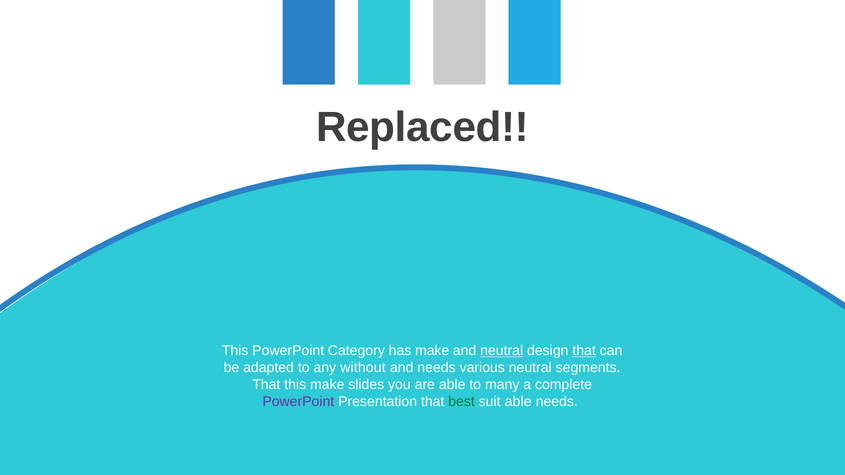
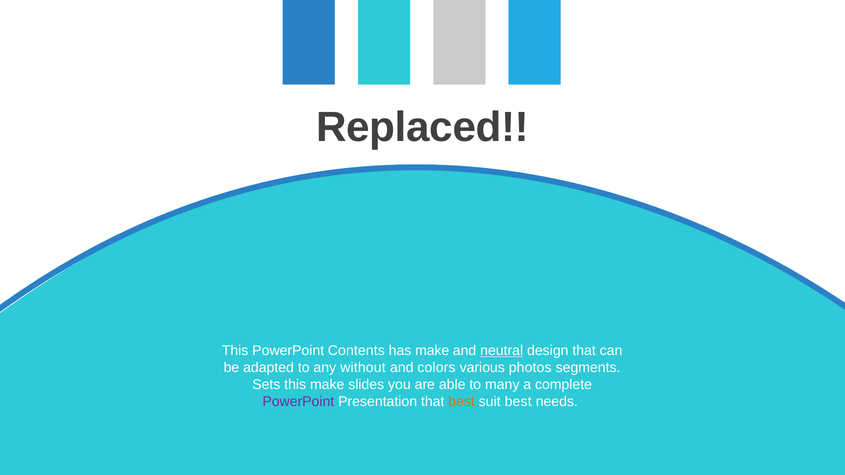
Category: Category -> Contents (356, 351)
that underline: present -> none (584, 351)
and needs: needs -> colors (436, 368)
various neutral: neutral -> photos (530, 368)
That: That -> Sets (266, 385)
best colour: green -> orange (462, 402)
suit able: able -> best (518, 402)
